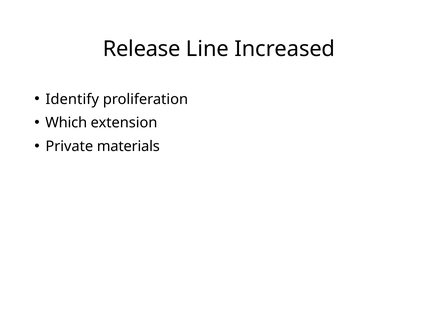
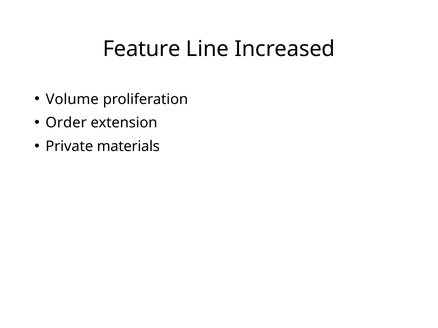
Release: Release -> Feature (142, 49)
Identify: Identify -> Volume (72, 99)
Which: Which -> Order (66, 123)
